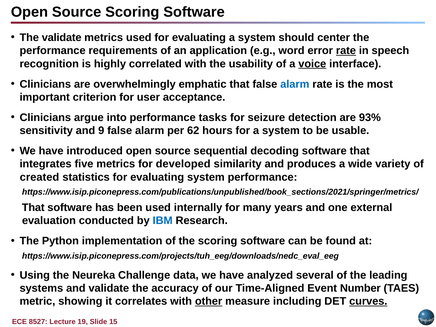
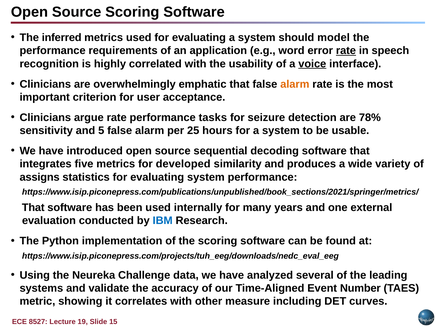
The validate: validate -> inferred (62, 38)
center: center -> model (334, 38)
alarm colour: blue -> orange (295, 84)
argue into: into -> rate (117, 118)
93%: 93% -> 78% (370, 118)
9: 9 -> 5 (101, 131)
62: 62 -> 25 (193, 131)
created: created -> assigns (40, 177)
other underline: present -> none (209, 301)
curves underline: present -> none (368, 301)
